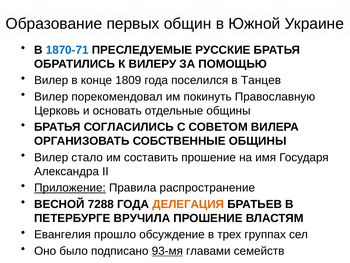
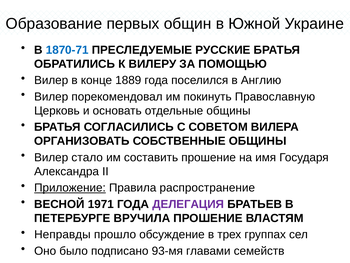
1809: 1809 -> 1889 (128, 80)
Танцев: Танцев -> Англию (261, 80)
7288: 7288 -> 1971 (101, 204)
ДЕЛЕГАЦИЯ colour: orange -> purple (188, 204)
Евангелия: Евангелия -> Неправды (62, 234)
93‐мя underline: present -> none (167, 250)
